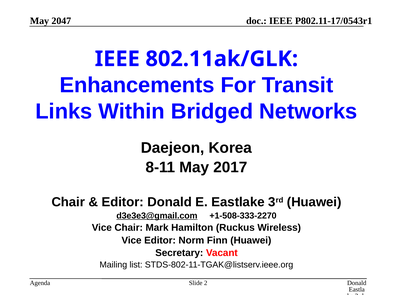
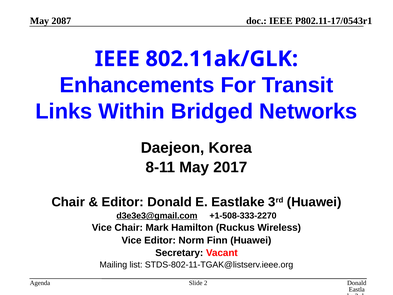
2047: 2047 -> 2087 (61, 21)
